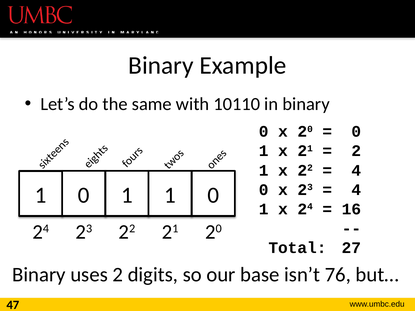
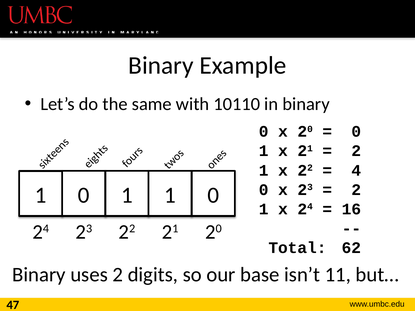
4: 4 -> 2 (356, 190)
27: 27 -> 62 (351, 248)
76: 76 -> 11 (338, 275)
